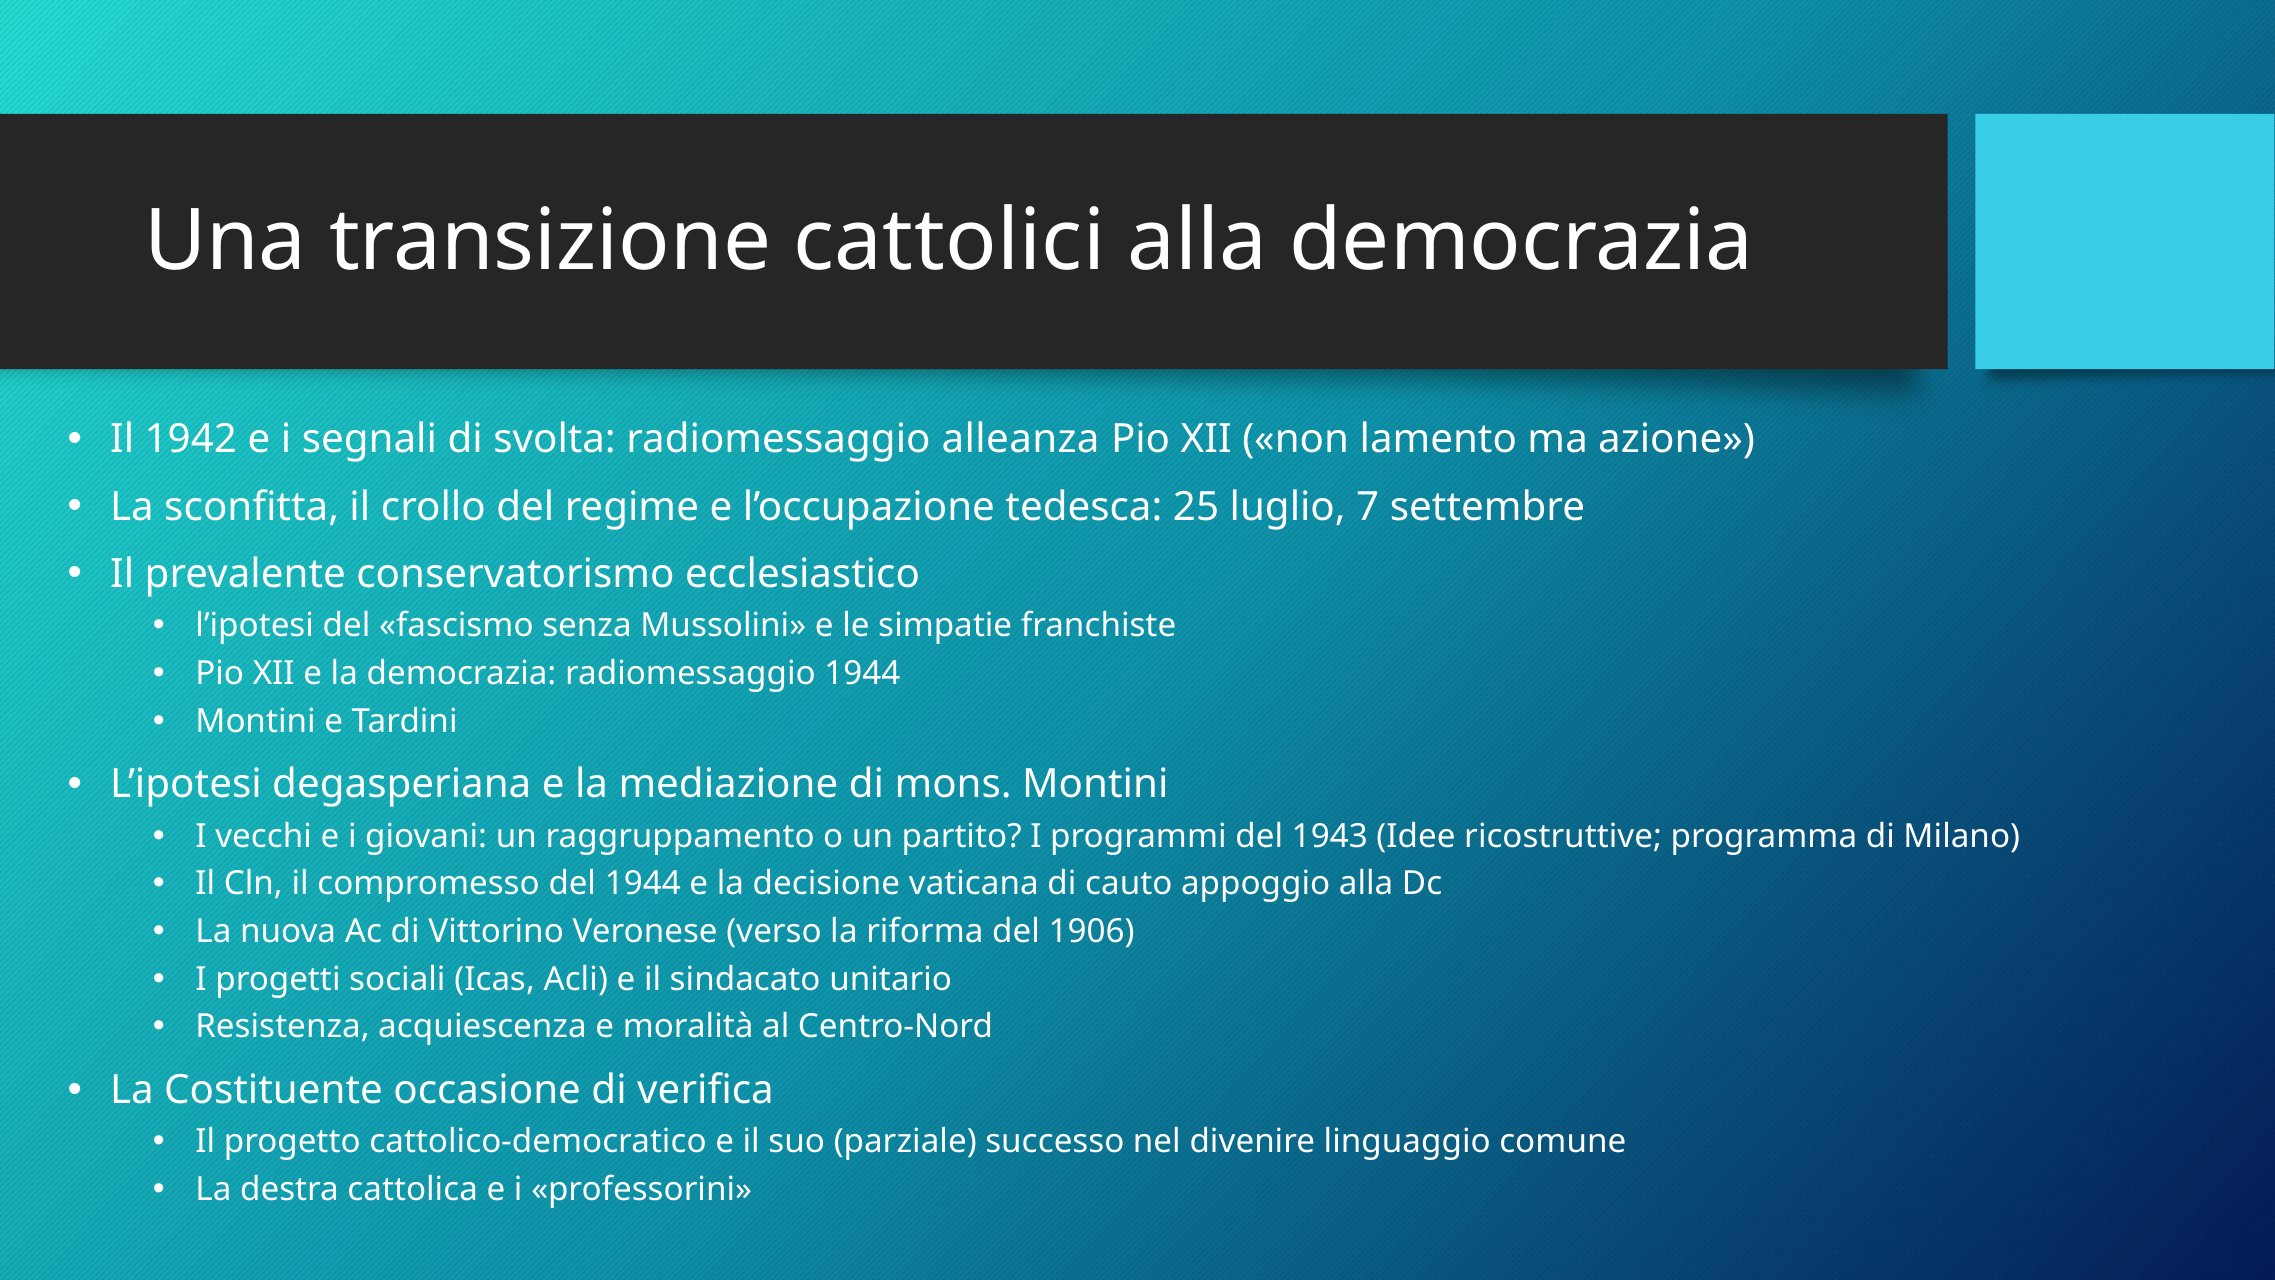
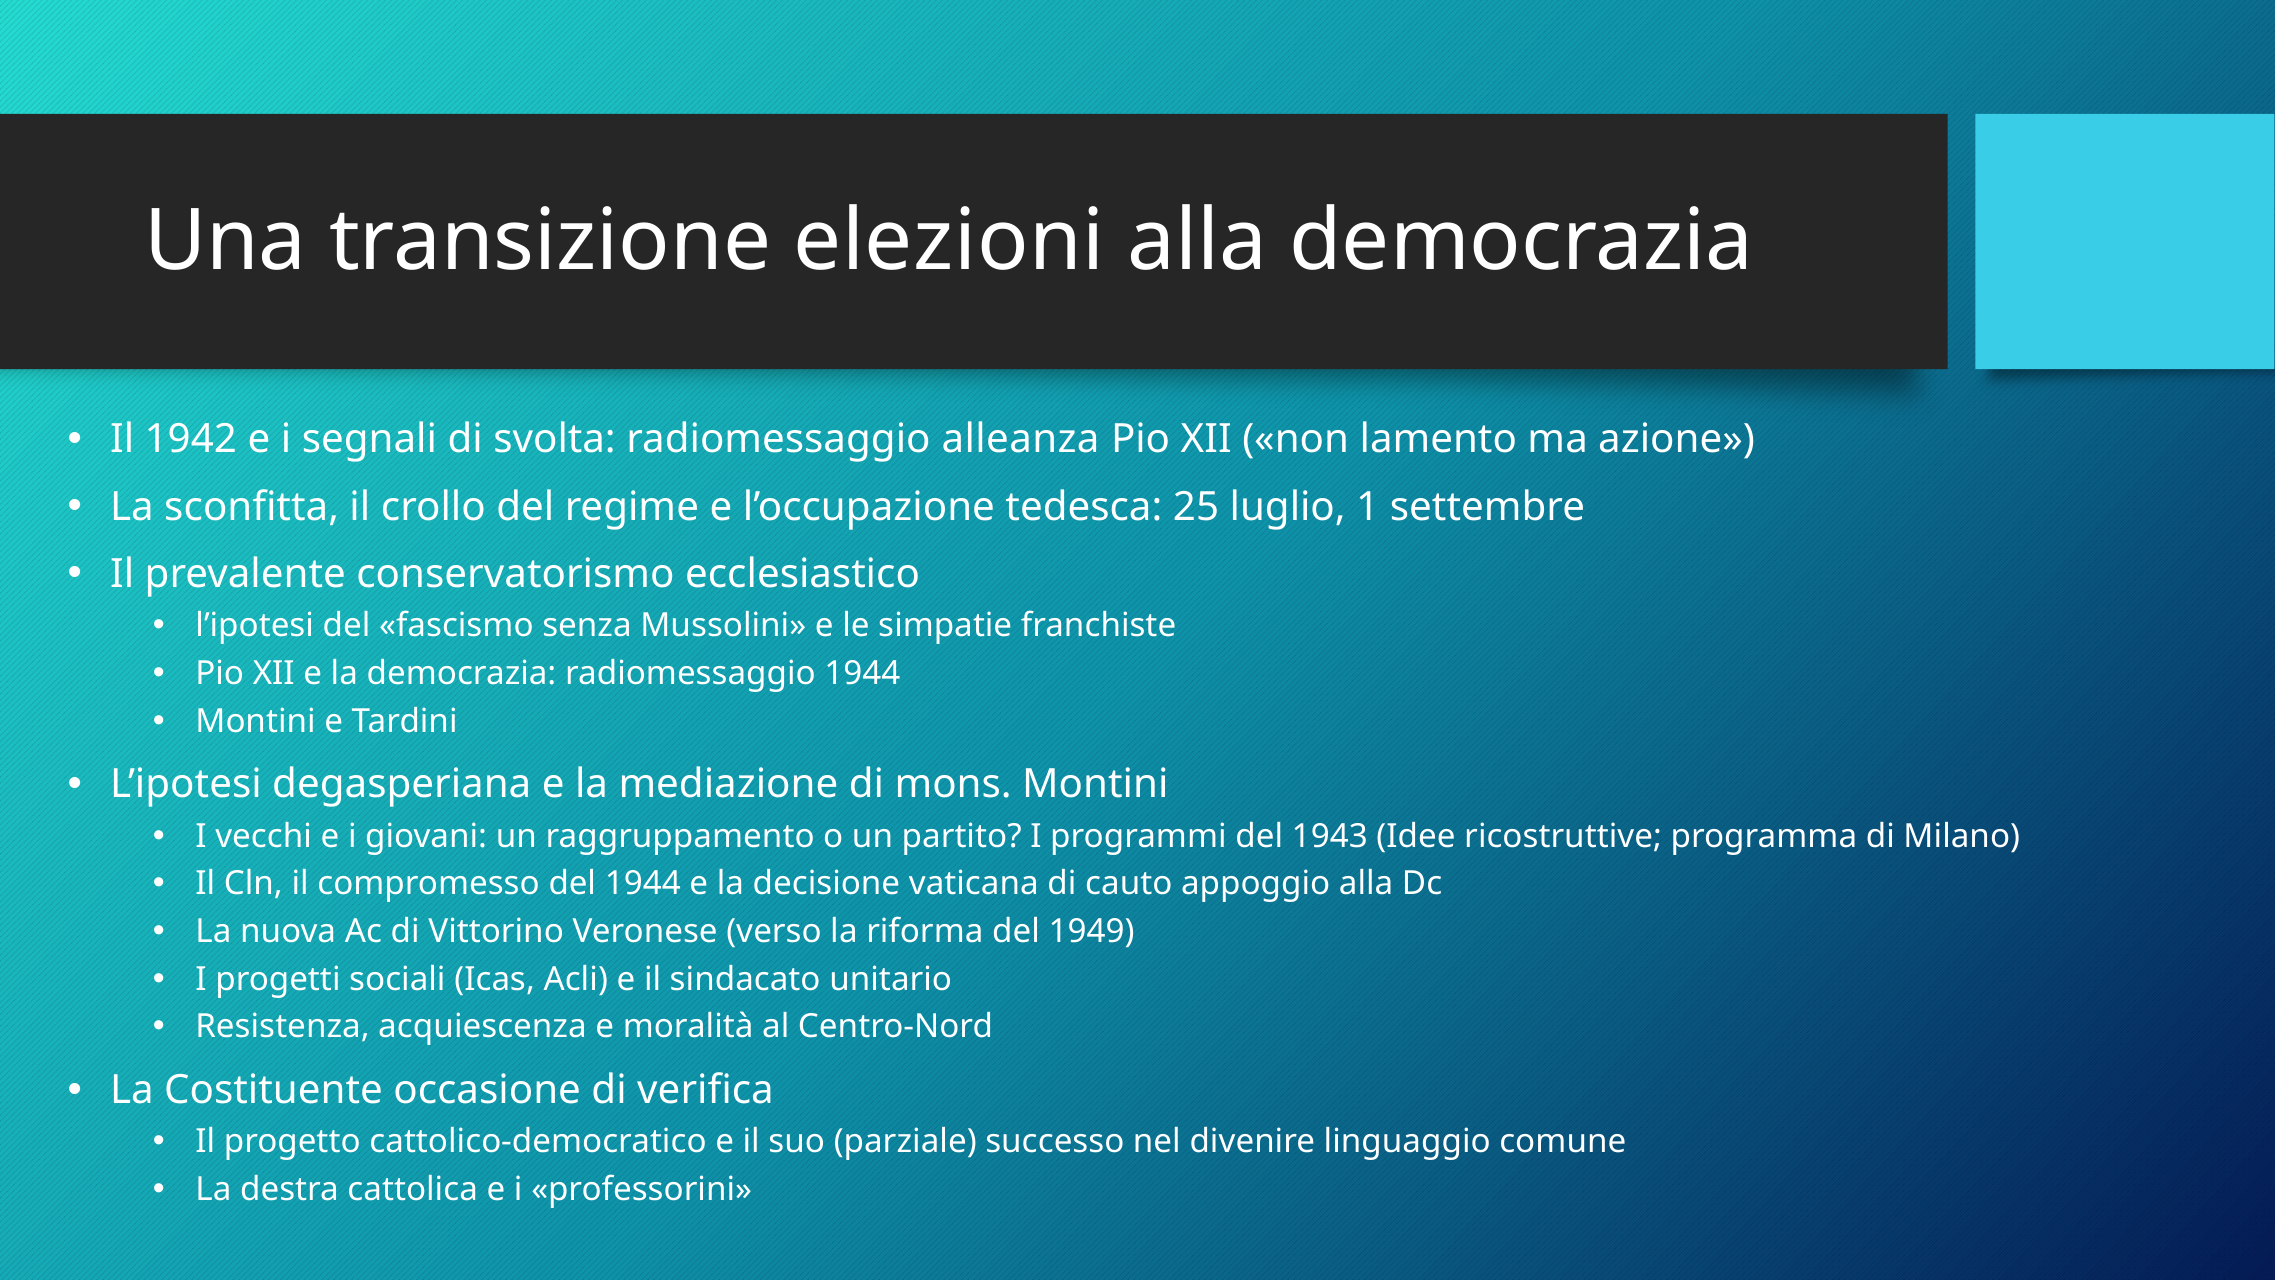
cattolici: cattolici -> elezioni (949, 241)
7: 7 -> 1 (1368, 507)
1906: 1906 -> 1949 (1092, 931)
